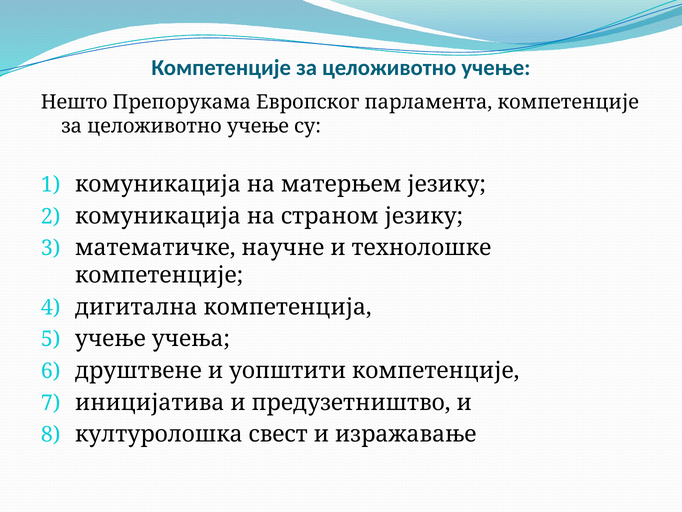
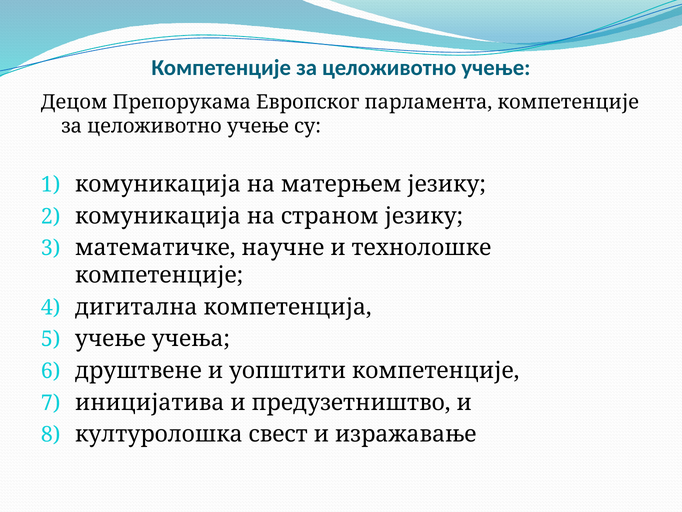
Нешто: Нешто -> Децом (74, 102)
